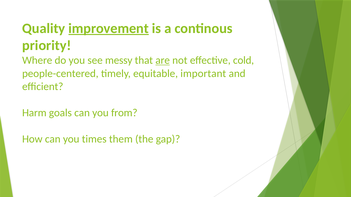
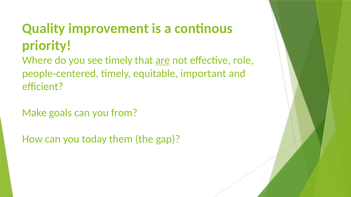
improvement underline: present -> none (109, 28)
see messy: messy -> timely (119, 60)
cold: cold -> role (243, 60)
Harm: Harm -> Make (34, 113)
times: times -> today (94, 139)
